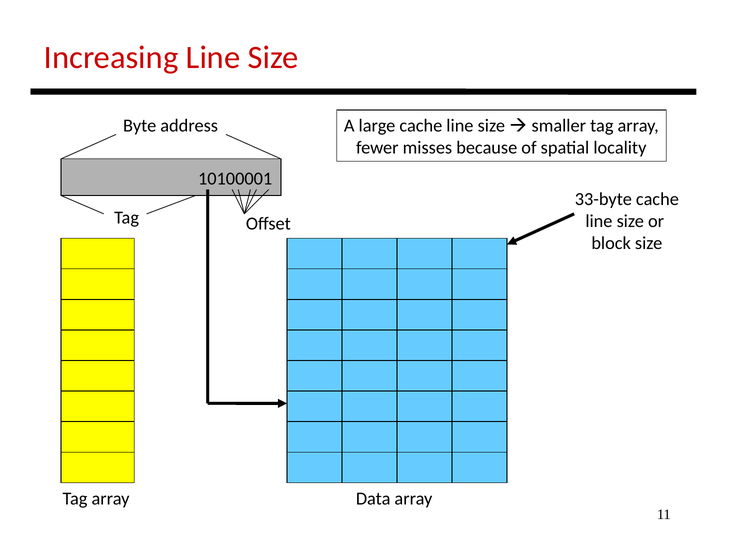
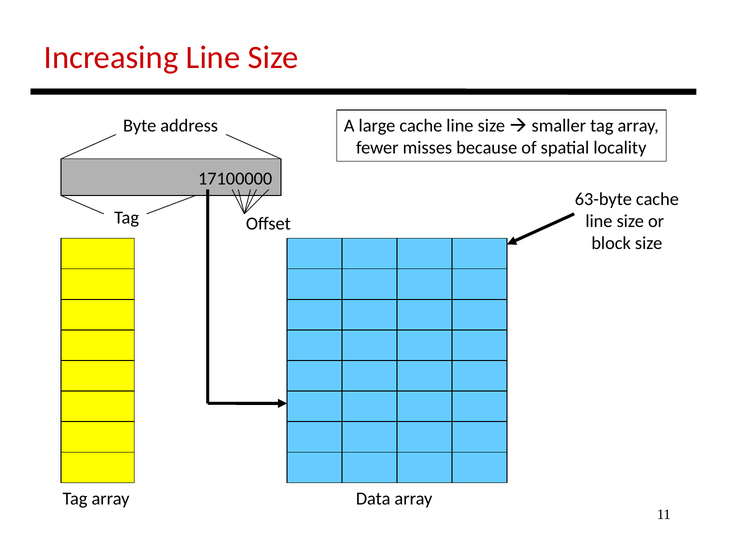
10100001: 10100001 -> 17100000 (235, 178)
33-byte: 33-byte -> 63-byte (603, 199)
